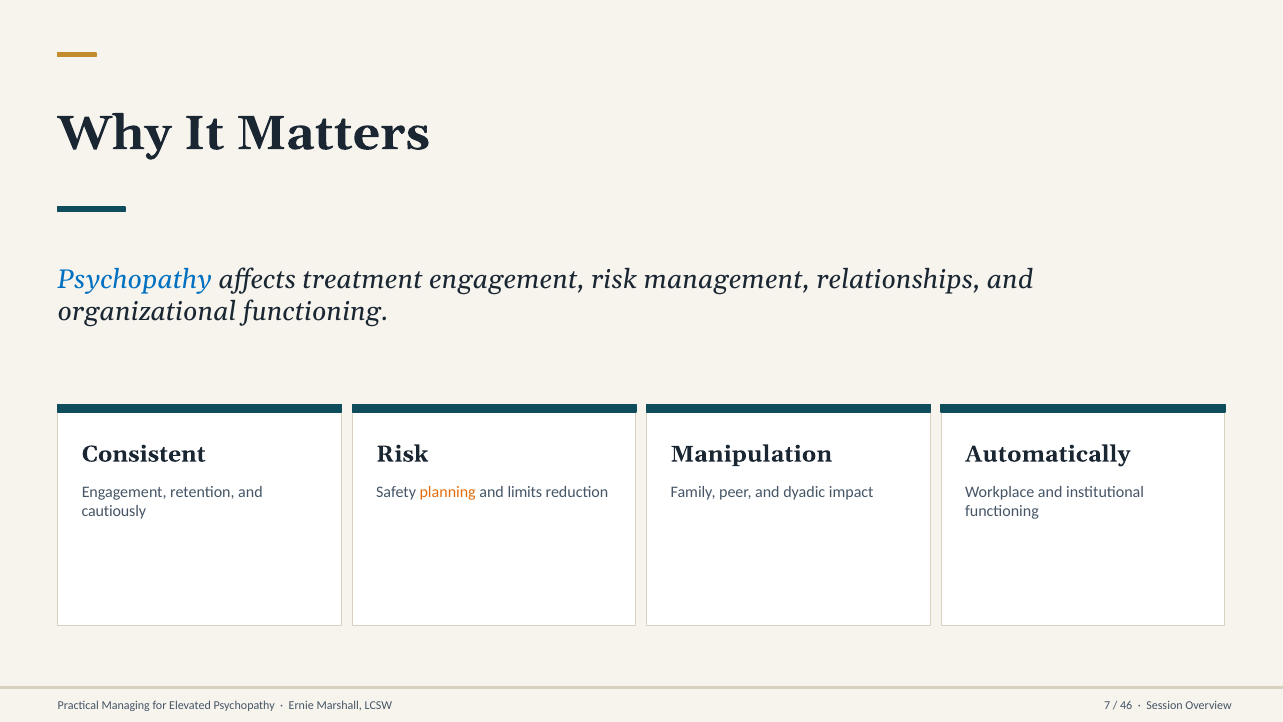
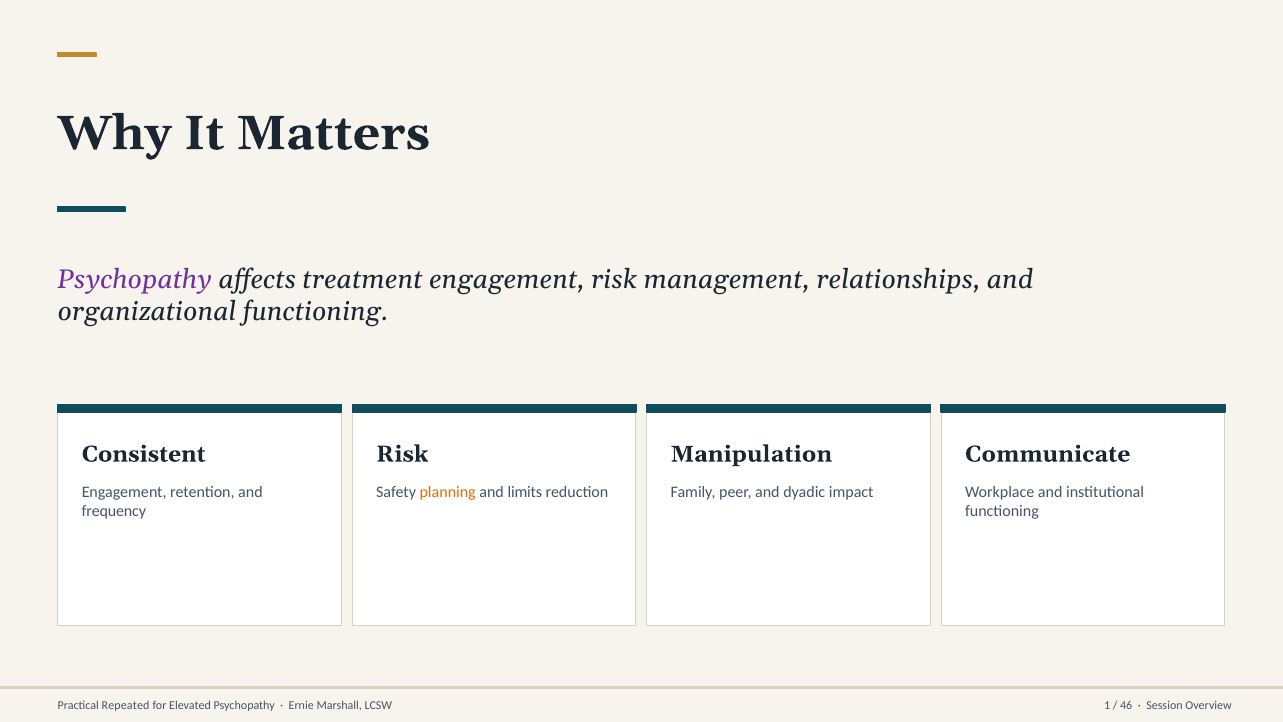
Psychopathy colour: blue -> purple (135, 279)
Automatically: Automatically -> Communicate (1048, 454)
cautiously: cautiously -> frequency (114, 511)
Managing: Managing -> Repeated (126, 705)
7: 7 -> 1 (1107, 705)
